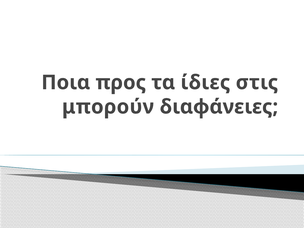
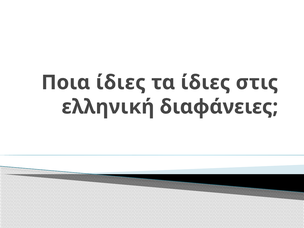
Ποια προς: προς -> ίδιες (121, 83)
μπορούν: μπορούν -> ελληνική (108, 107)
